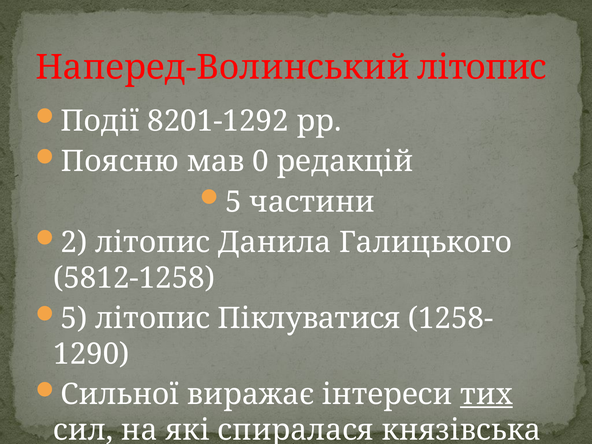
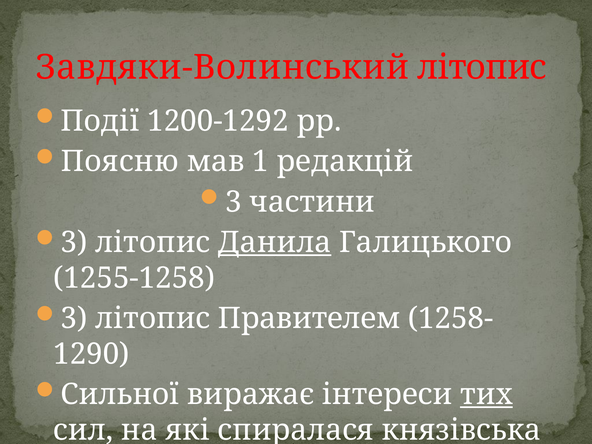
Наперед-Волинський: Наперед-Волинський -> Завдяки-Волинський (222, 68)
8201-1292: 8201-1292 -> 1200-1292 (218, 121)
0: 0 -> 1 (261, 162)
5: 5 -> 3 (233, 202)
2: 2 -> 3 (74, 242)
Данила underline: none -> present (275, 242)
5812-1258: 5812-1258 -> 1255-1258 (134, 278)
5: 5 -> 3 (74, 318)
Піклуватися: Піклуватися -> Правителем (309, 318)
